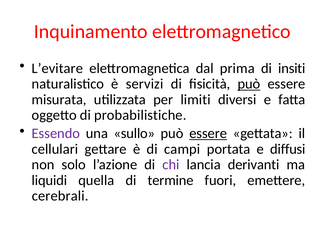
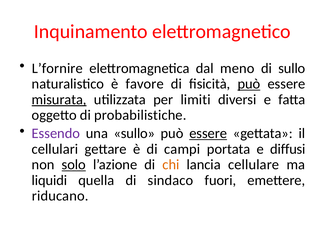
L’evitare: L’evitare -> L’fornire (57, 68)
prima: prima -> meno (237, 68)
di insiti: insiti -> sullo (292, 68)
servizi: servizi -> favore (145, 84)
misurata underline: none -> present (59, 99)
solo underline: none -> present (74, 164)
chi colour: purple -> orange (171, 164)
derivanti: derivanti -> cellulare (254, 164)
termine: termine -> sindaco (170, 180)
cerebrali: cerebrali -> riducano (60, 196)
